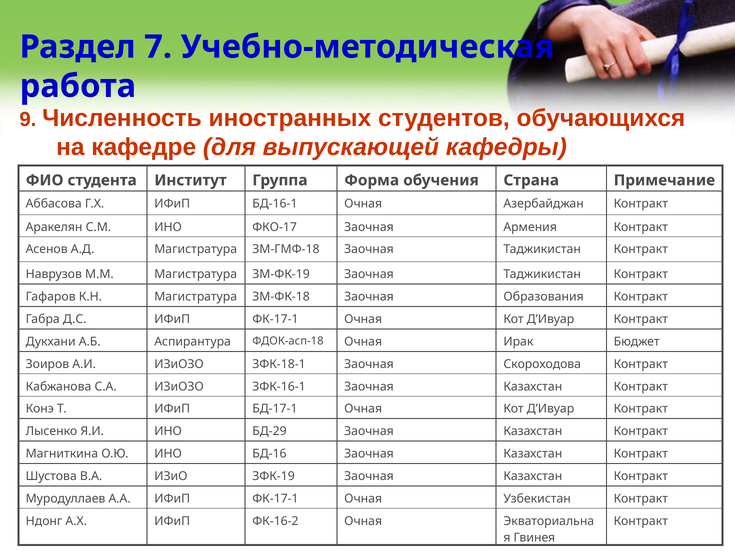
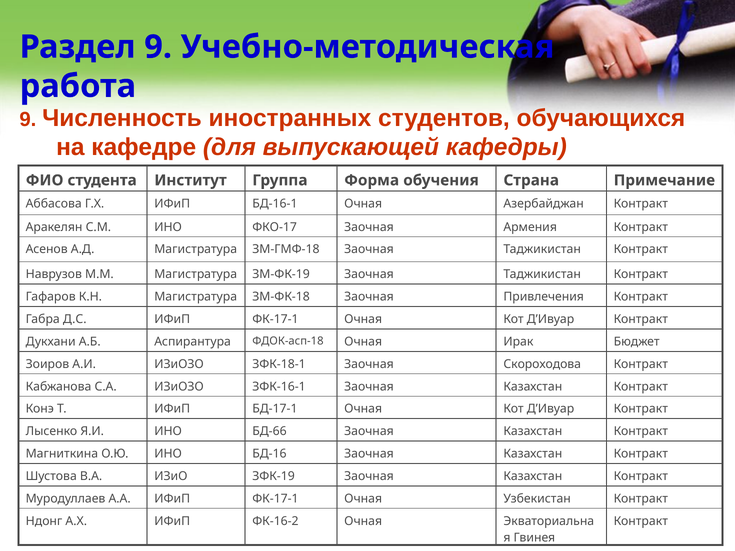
Раздел 7: 7 -> 9 (158, 47)
Образования: Образования -> Привлечения (544, 297)
БД-29: БД-29 -> БД-66 (269, 432)
